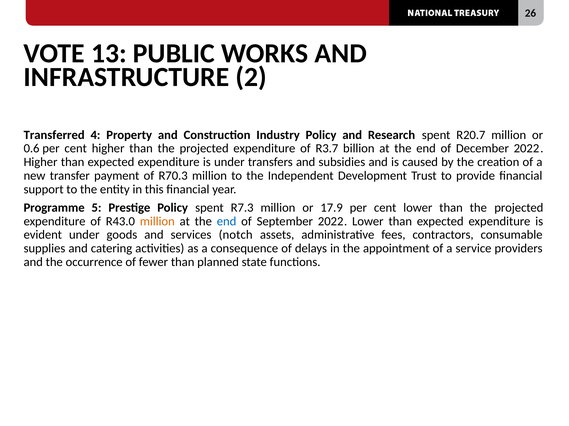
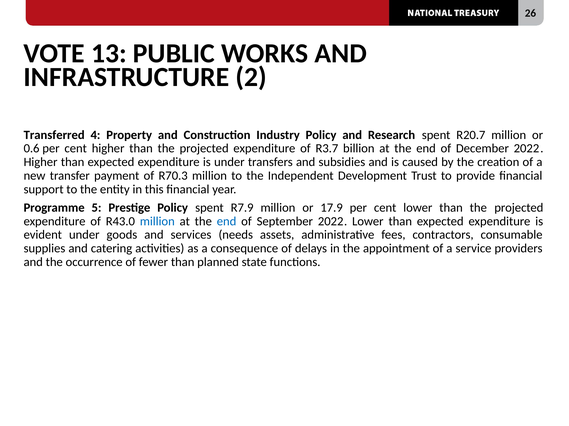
R7.3: R7.3 -> R7.9 (242, 208)
million colour: orange -> blue (157, 222)
notch: notch -> needs (236, 235)
